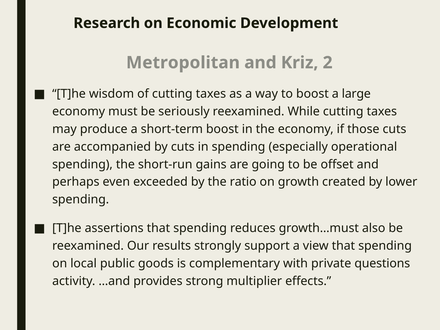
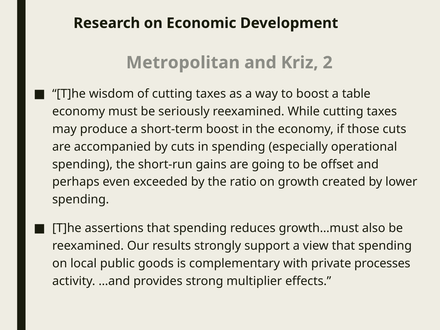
large: large -> table (356, 94)
questions: questions -> processes (382, 263)
